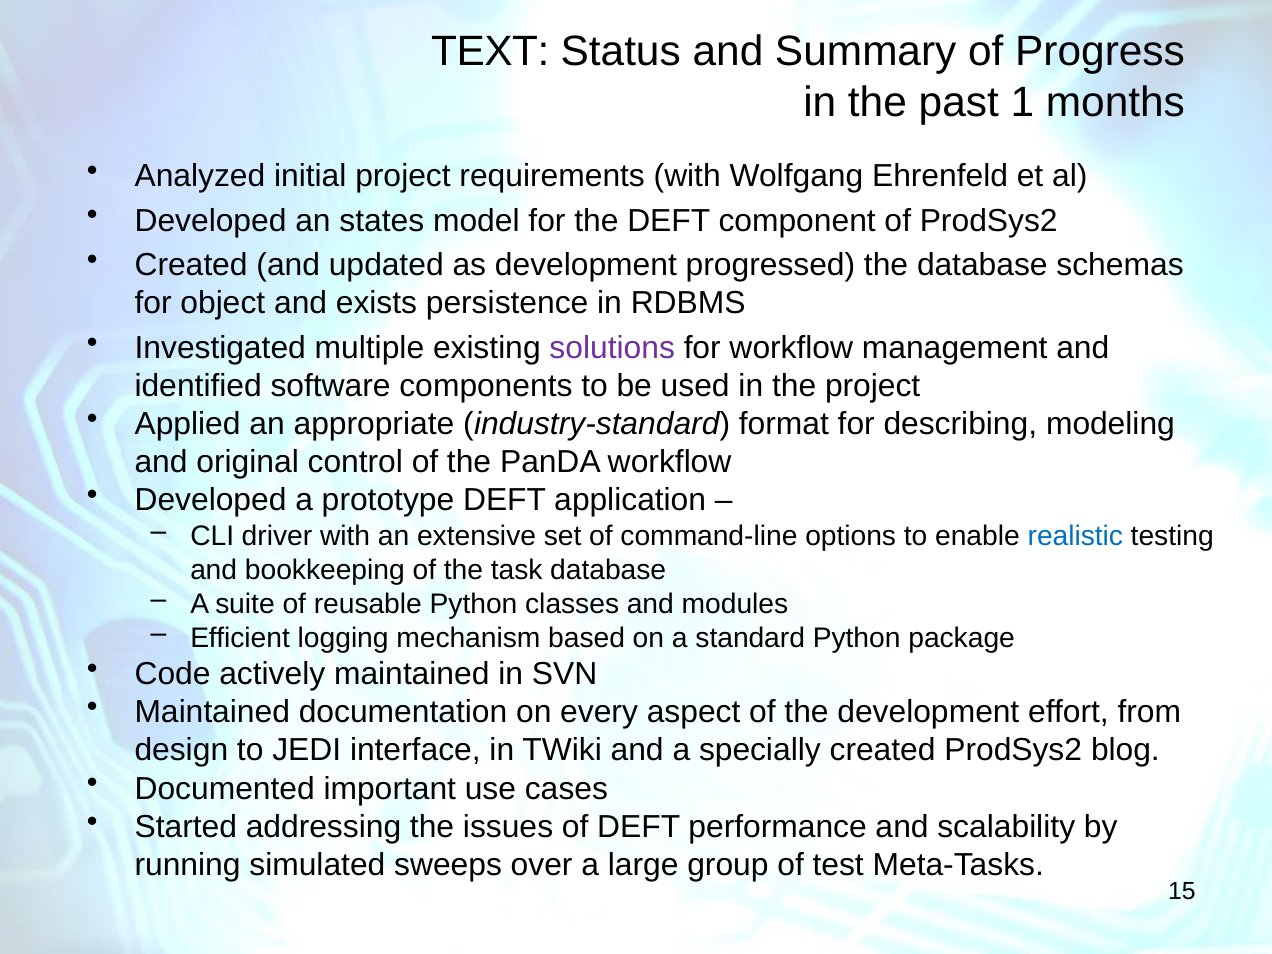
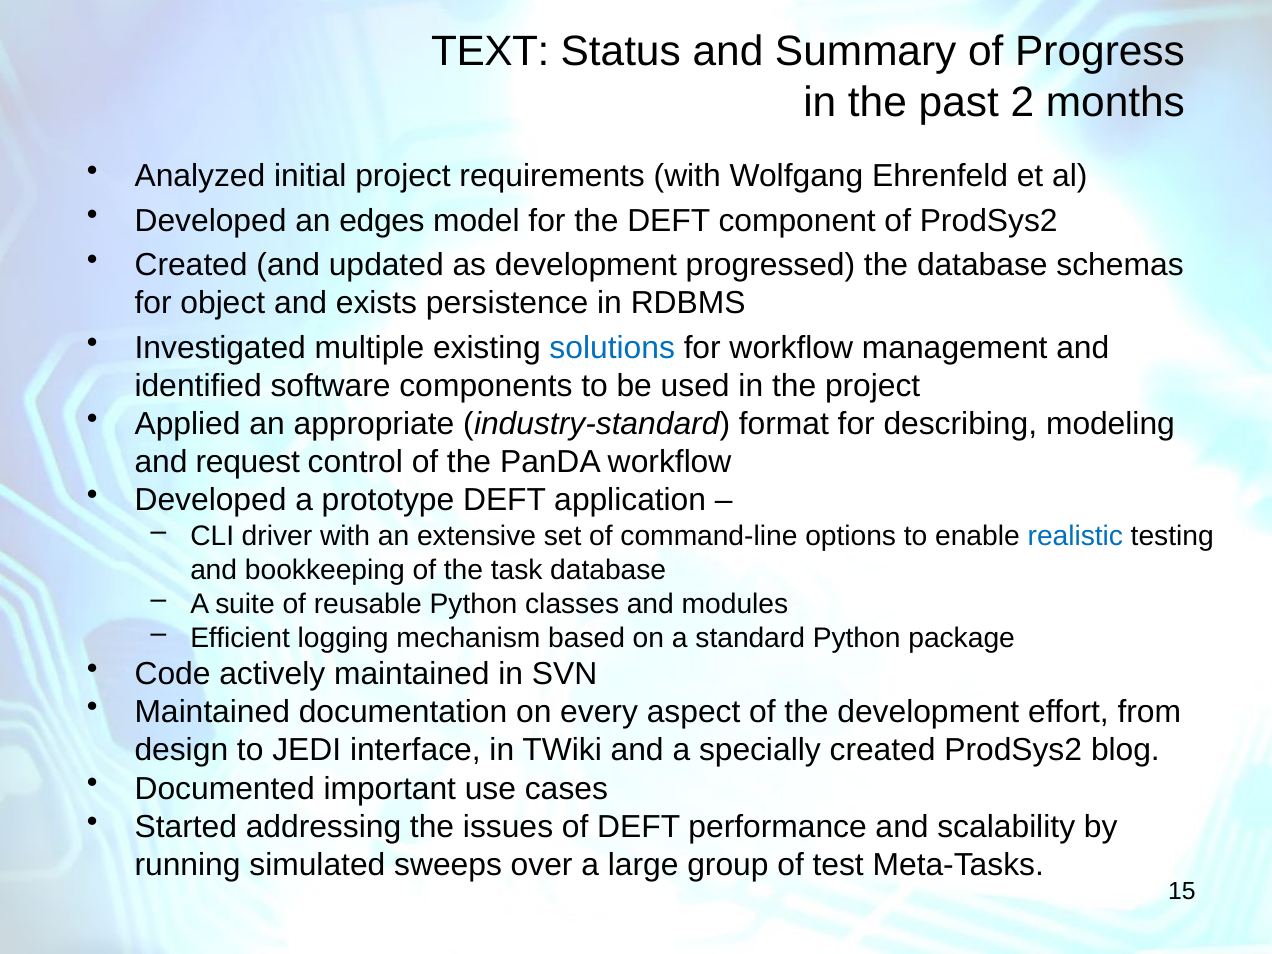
1: 1 -> 2 (1022, 103)
states: states -> edges (382, 221)
solutions colour: purple -> blue (612, 348)
original: original -> request (248, 462)
